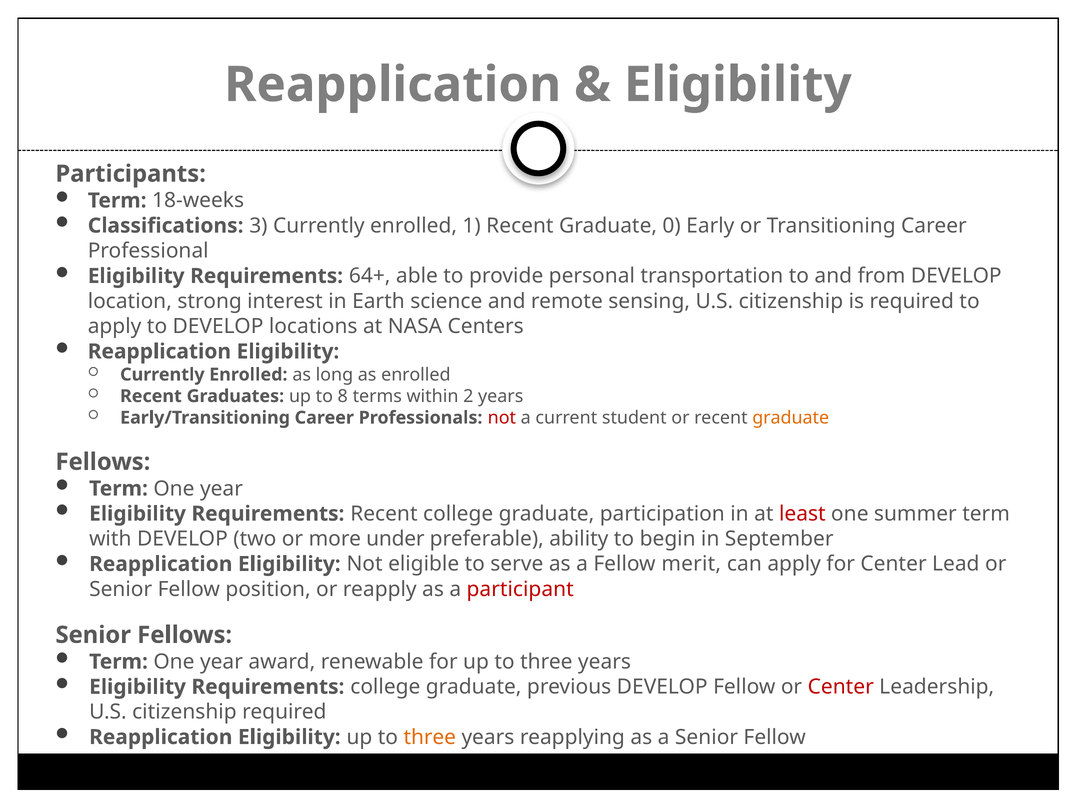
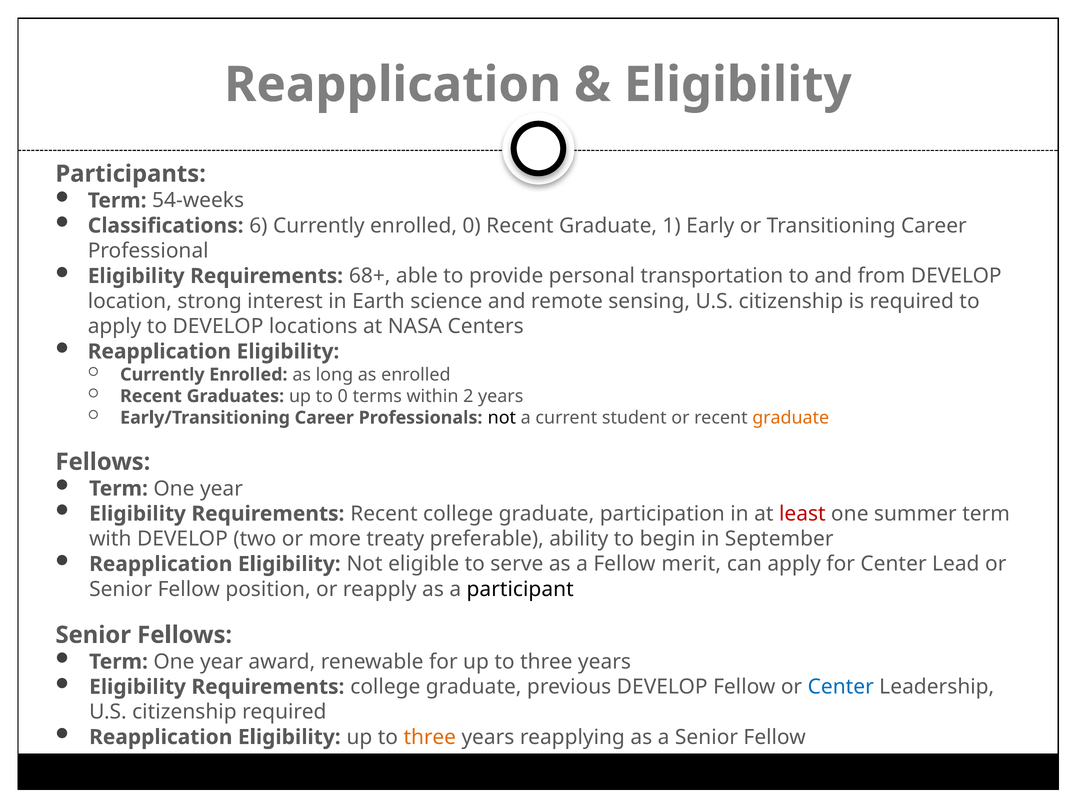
18-weeks: 18-weeks -> 54-weeks (198, 201)
3: 3 -> 6 (258, 226)
enrolled 1: 1 -> 0 (472, 226)
0: 0 -> 1 (672, 226)
64+: 64+ -> 68+ (370, 276)
to 8: 8 -> 0 (343, 396)
not colour: red -> black (502, 418)
under: under -> treaty (395, 539)
participant colour: red -> black (520, 589)
Center colour: red -> blue (841, 687)
